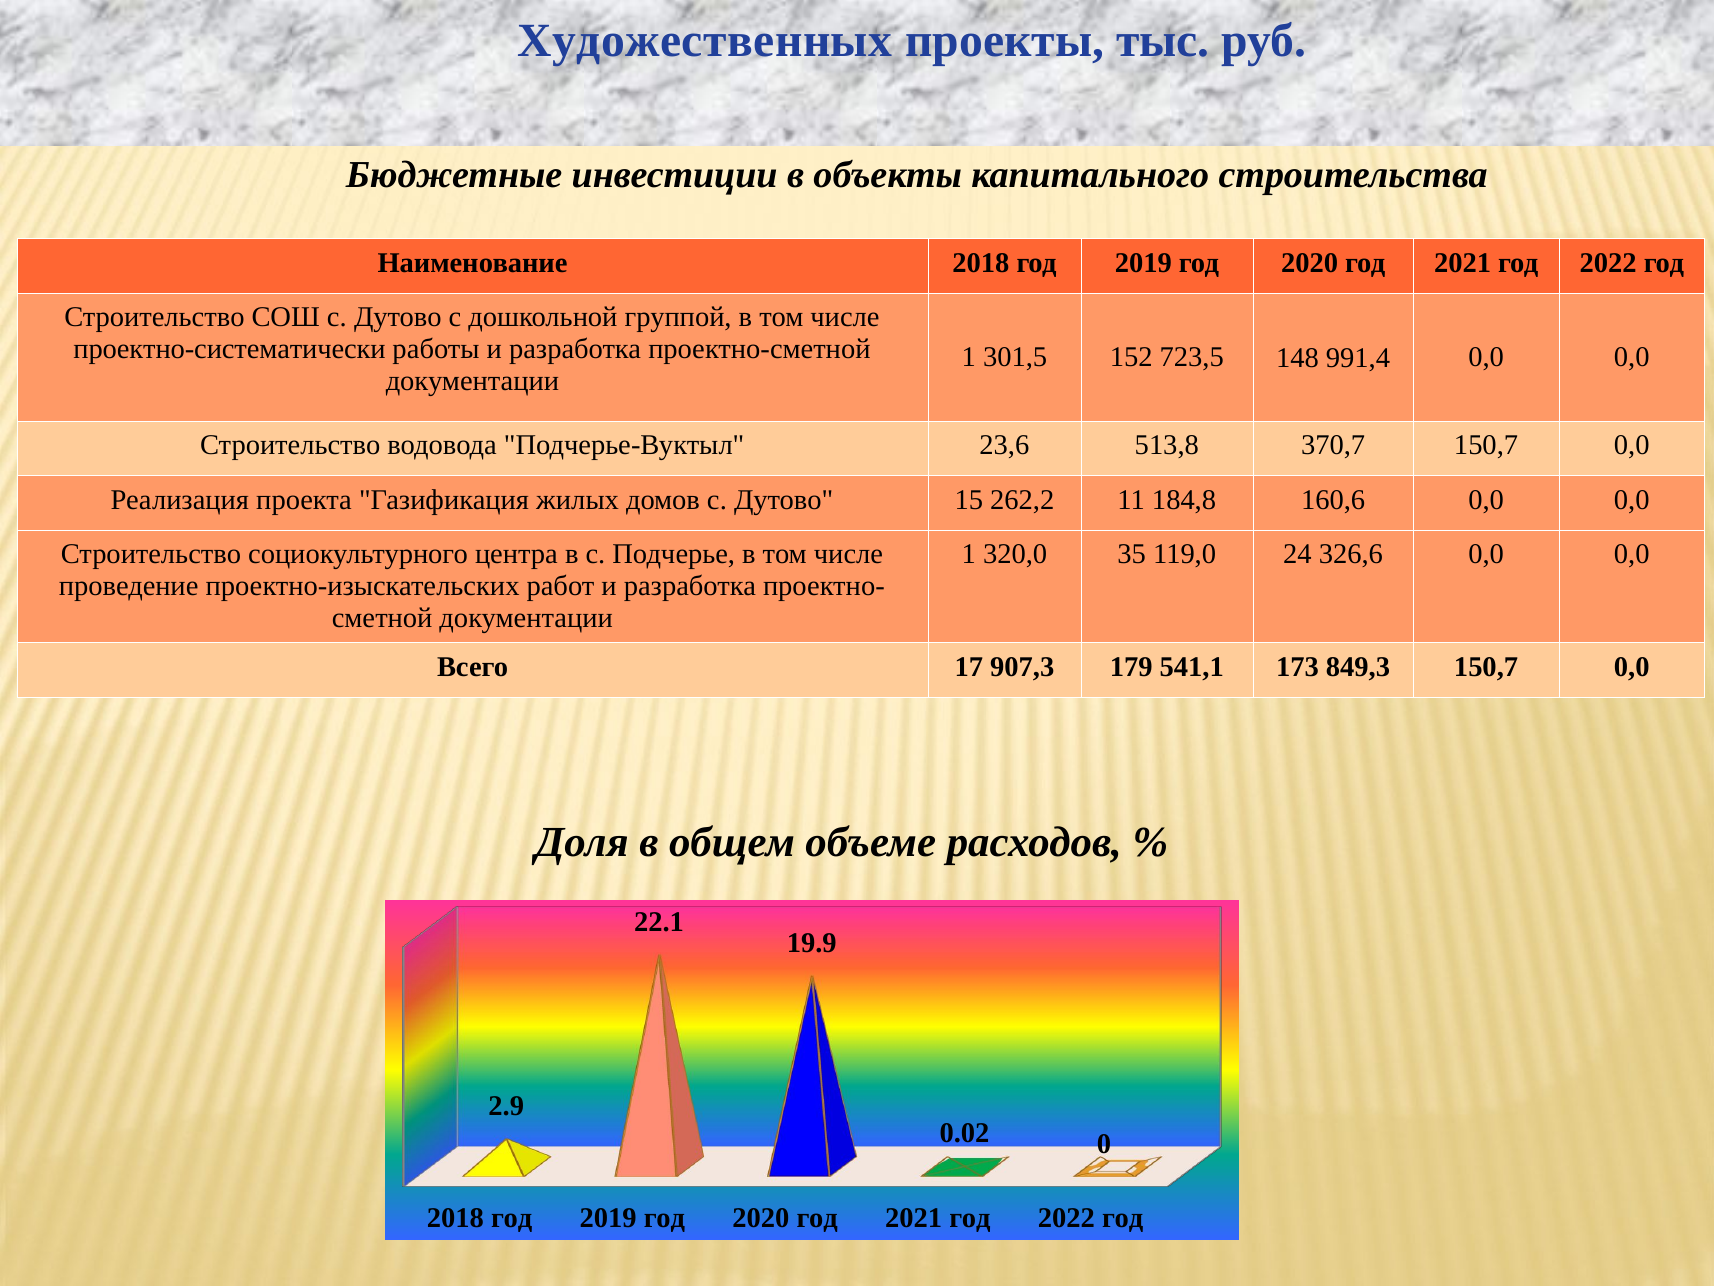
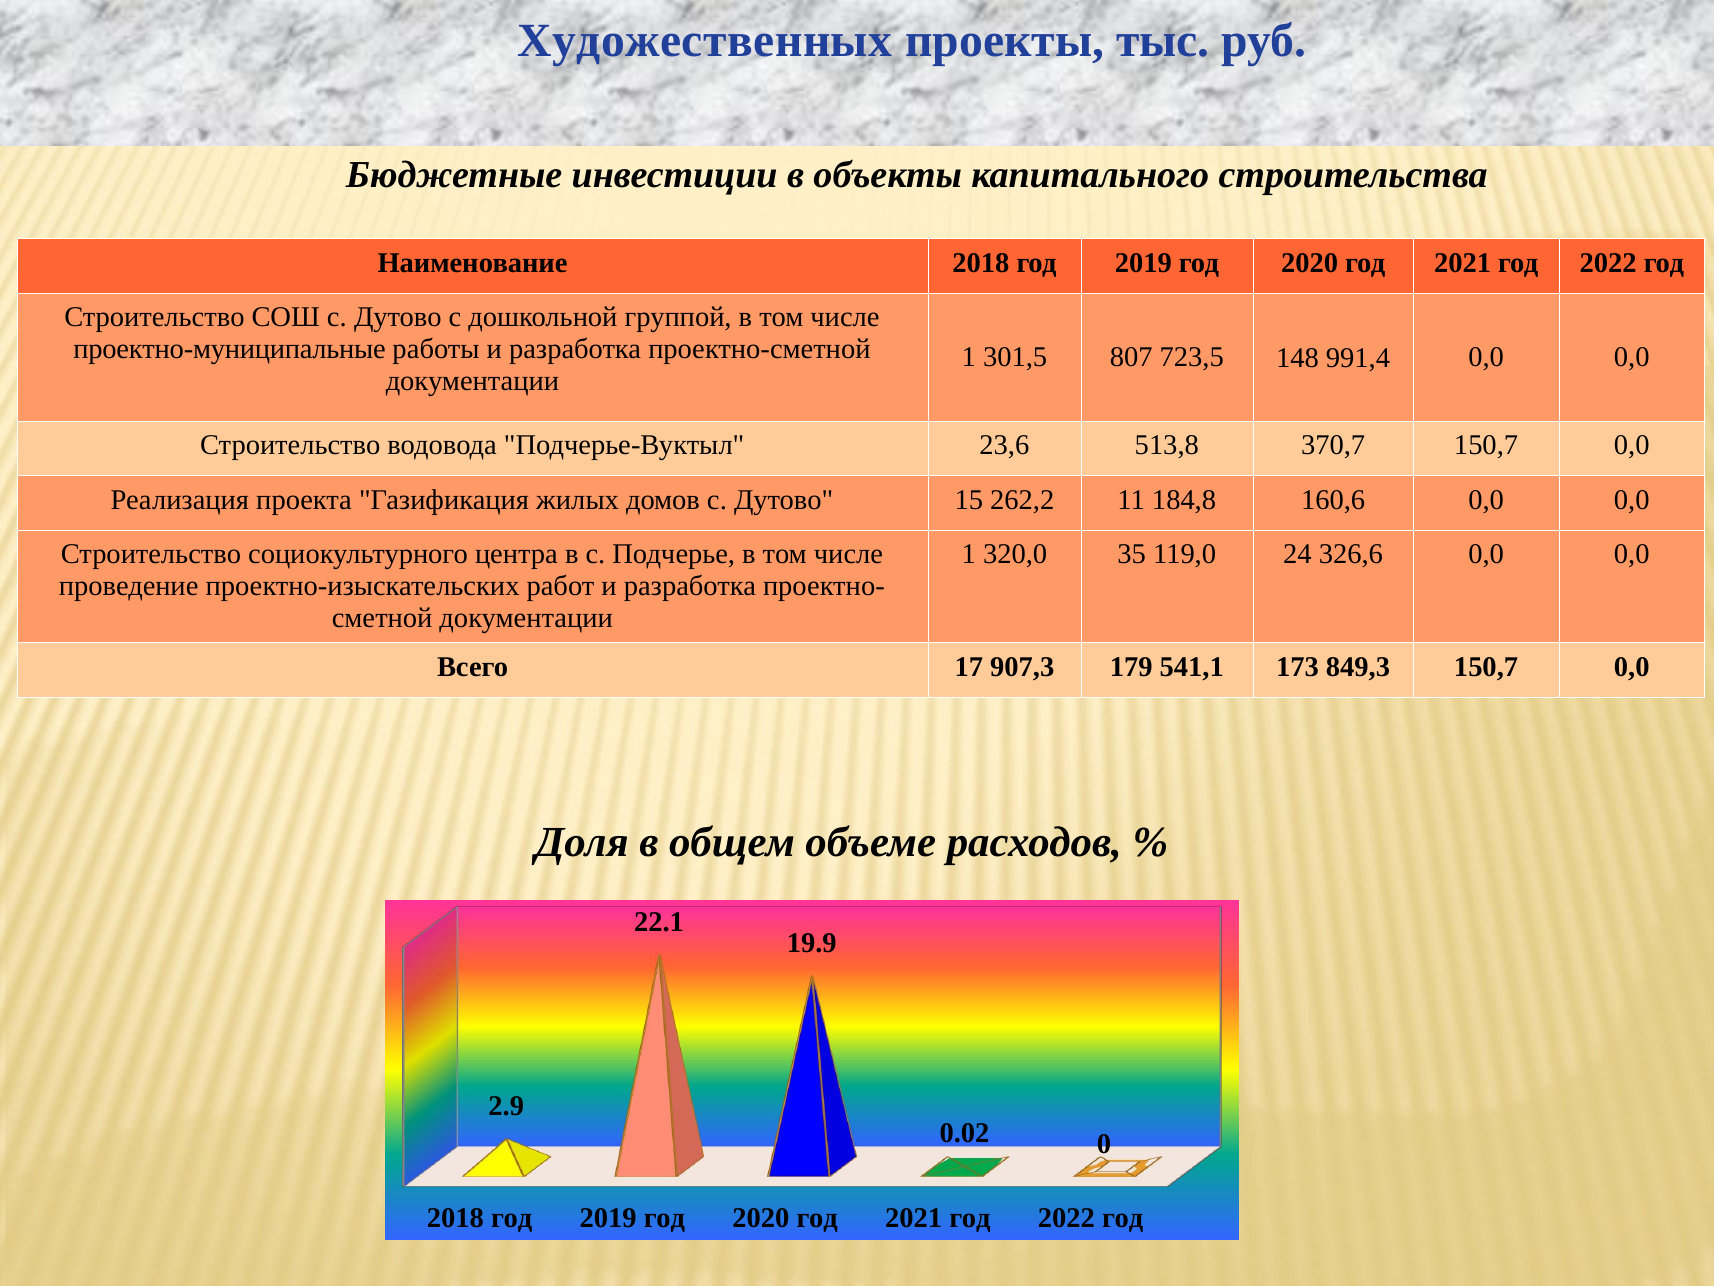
проектно-систематически: проектно-систематически -> проектно-муниципальные (230, 349)
152: 152 -> 807 (1131, 357)
